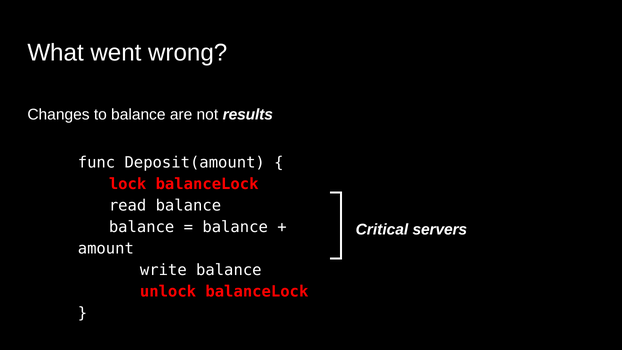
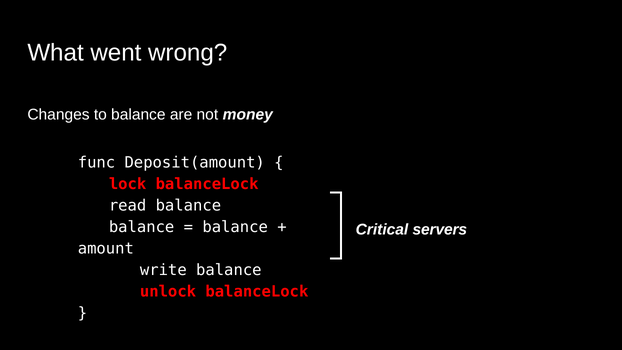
results: results -> money (248, 114)
